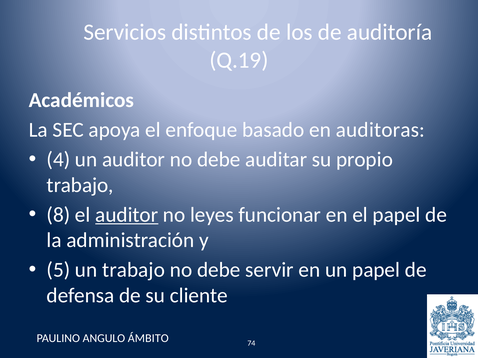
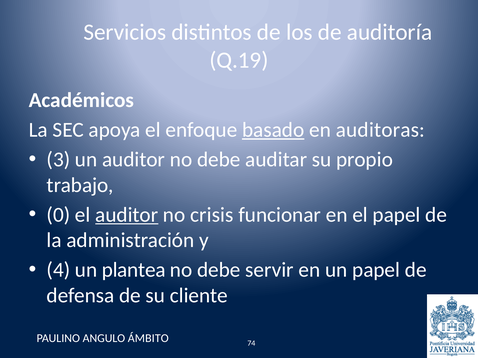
basado underline: none -> present (273, 130)
4: 4 -> 3 (58, 160)
8: 8 -> 0 (58, 215)
leyes: leyes -> crisis (212, 215)
5: 5 -> 4 (58, 270)
un trabajo: trabajo -> plantea (134, 270)
